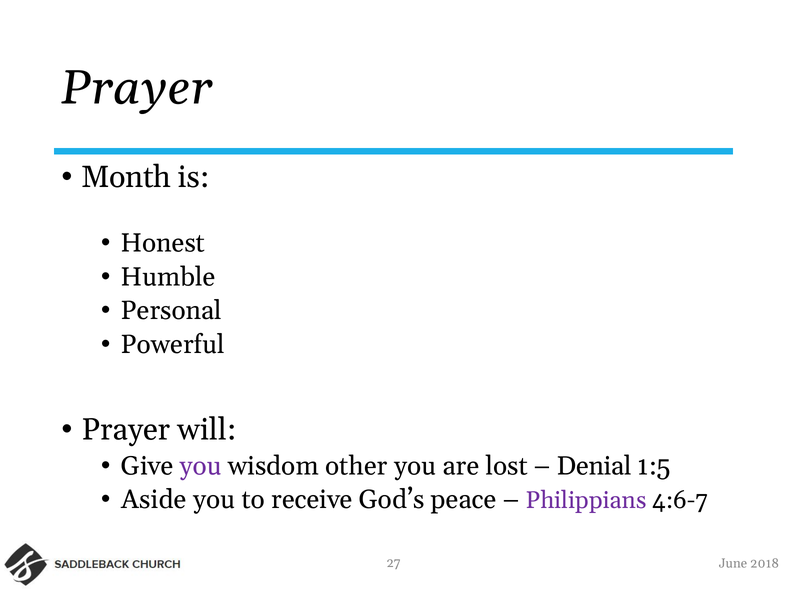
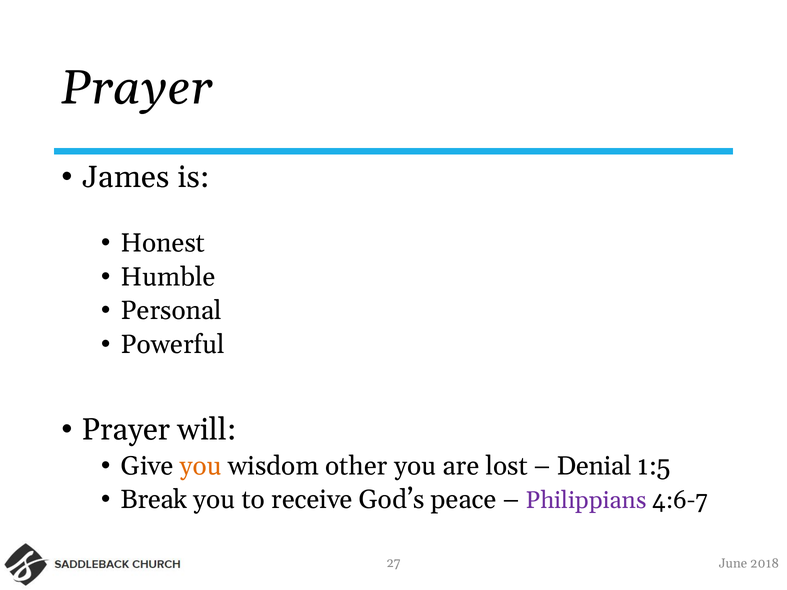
Month: Month -> James (126, 177)
you colour: purple -> orange (201, 466)
Aside: Aside -> Break (154, 500)
